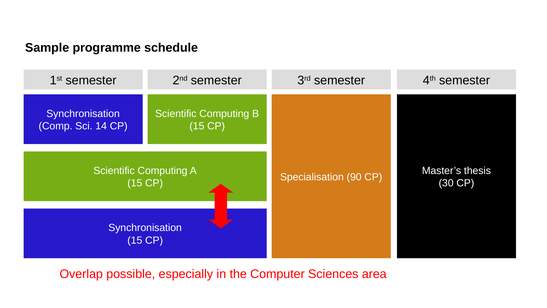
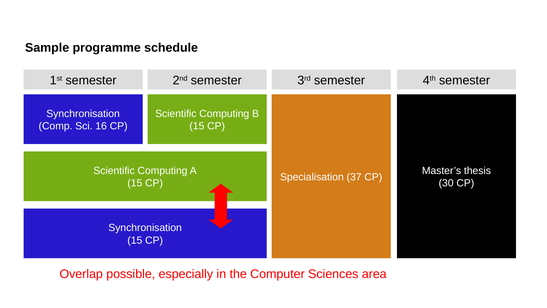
14: 14 -> 16 (101, 126)
90: 90 -> 37 (354, 177)
